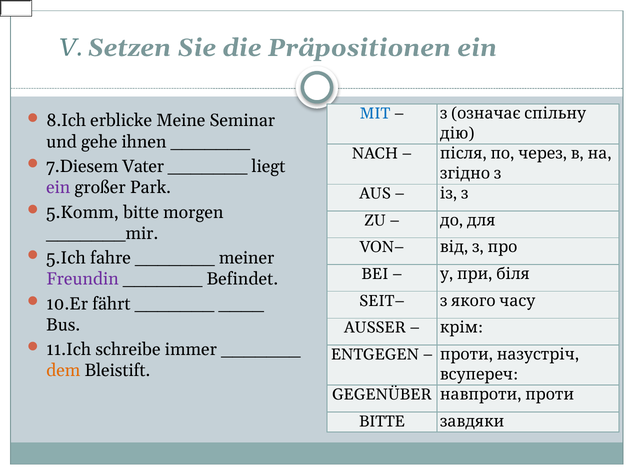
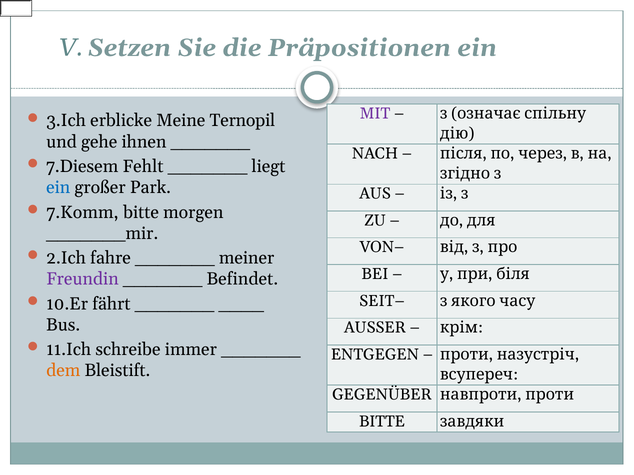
MIT colour: blue -> purple (375, 113)
8.Ich: 8.Ich -> 3.Ich (66, 121)
Seminar: Seminar -> Ternopil (242, 121)
Vater: Vater -> Fehlt (143, 167)
ein colour: purple -> blue (58, 188)
5.Komm: 5.Komm -> 7.Komm (82, 212)
5.Ich: 5.Ich -> 2.Ich (66, 258)
